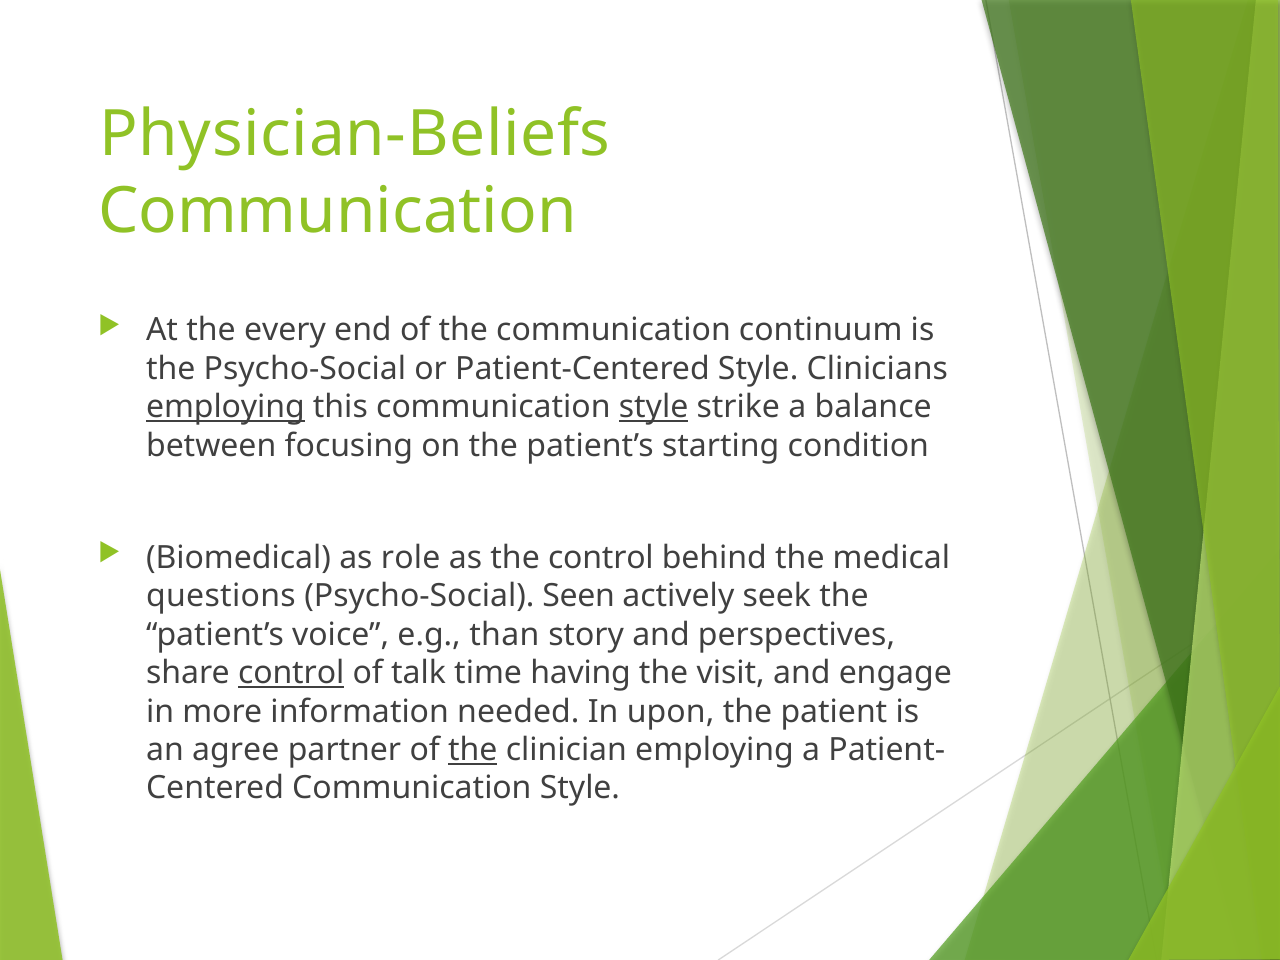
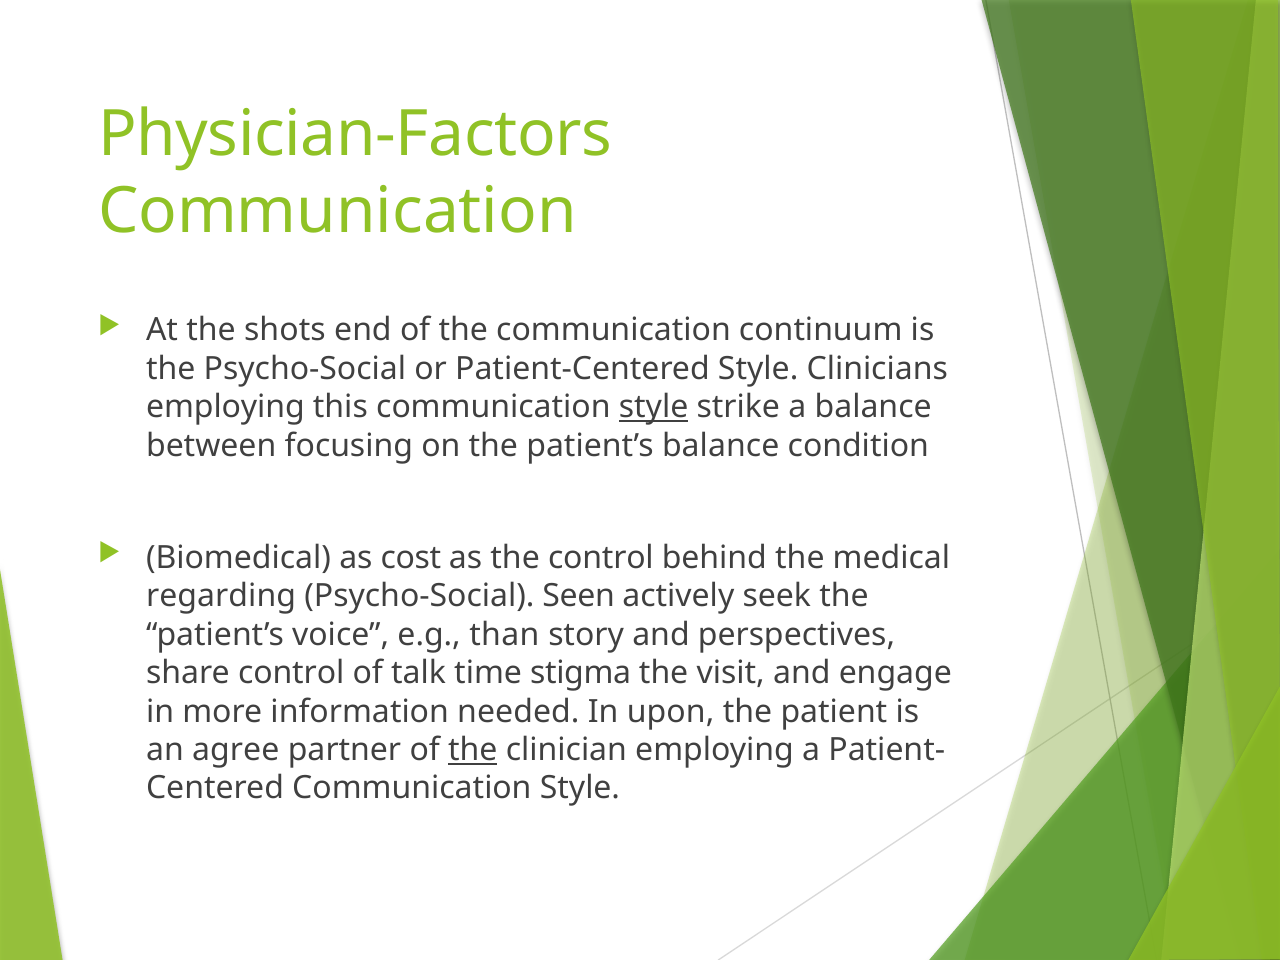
Physician-Beliefs: Physician-Beliefs -> Physician-Factors (355, 135)
every: every -> shots (285, 330)
employing underline: present -> none (225, 407)
patient’s starting: starting -> balance (721, 446)
role: role -> cost (411, 558)
questions: questions -> regarding (221, 596)
control underline: present -> none (291, 673)
having: having -> stigma (581, 673)
